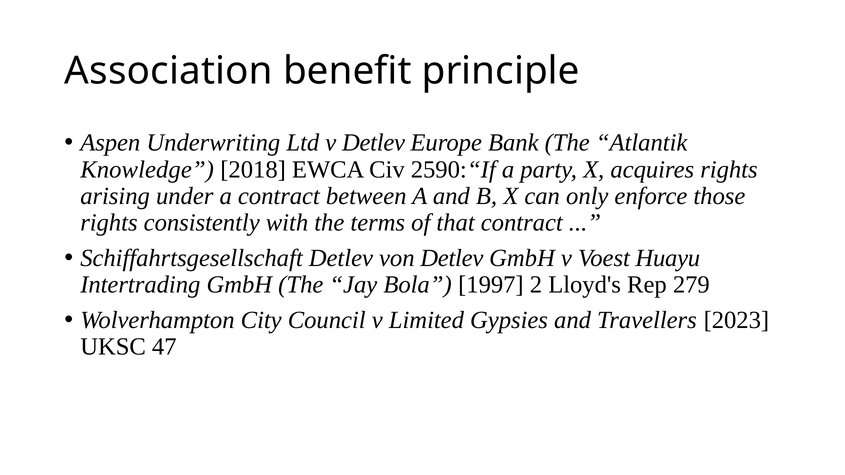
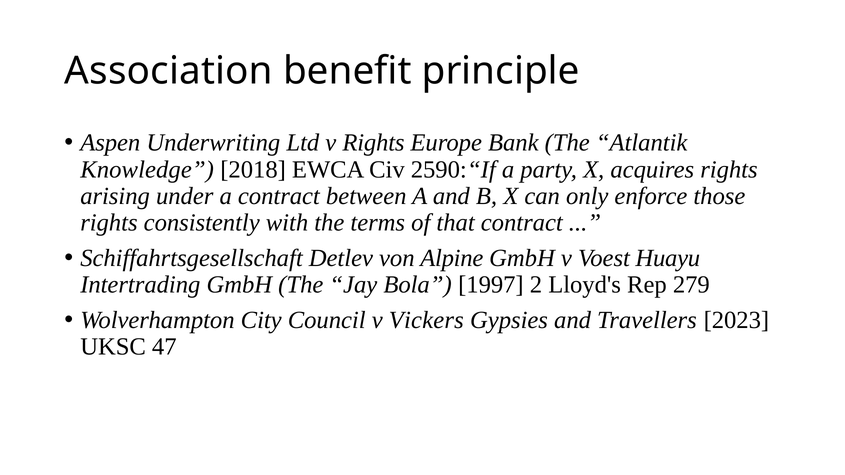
v Detlev: Detlev -> Rights (373, 143)
von Detlev: Detlev -> Alpine (452, 258)
Limited: Limited -> Vickers (426, 320)
